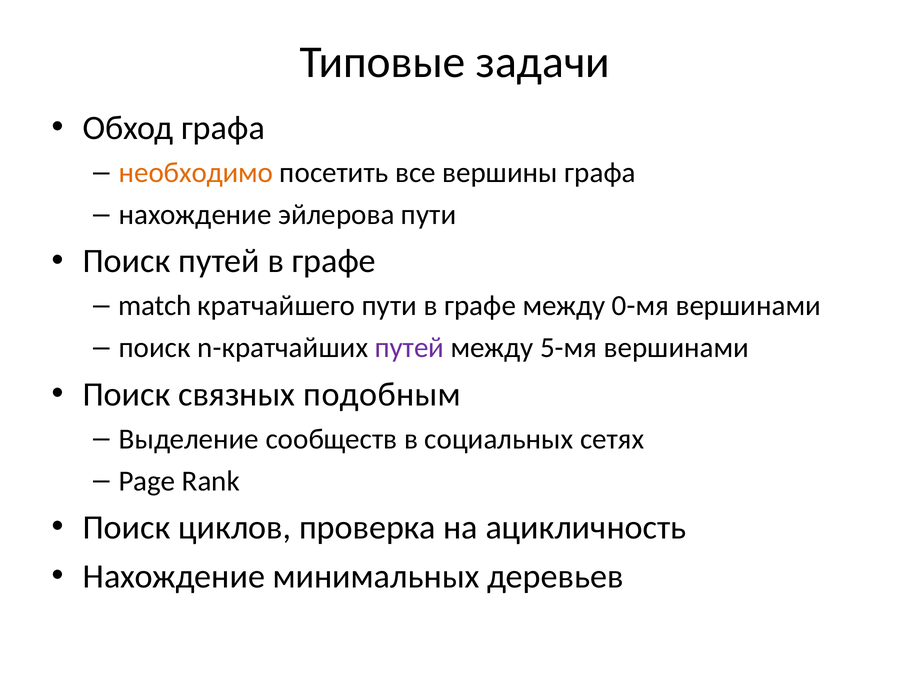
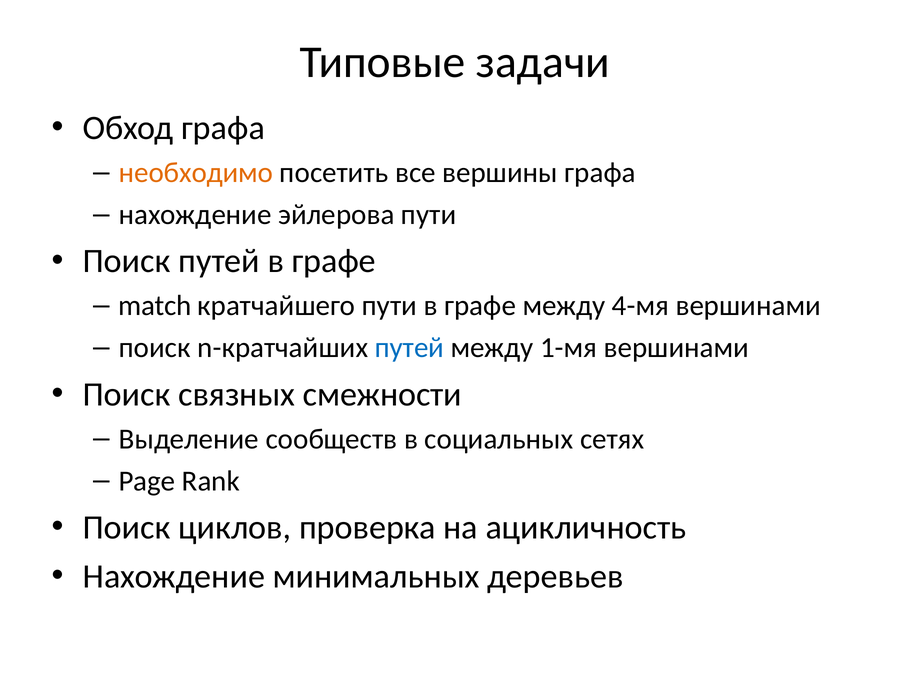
0-мя: 0-мя -> 4-мя (640, 306)
путей colour: purple -> blue (409, 348)
5-мя: 5-мя -> 1-мя (569, 348)
подобным: подобным -> смежности (382, 394)
